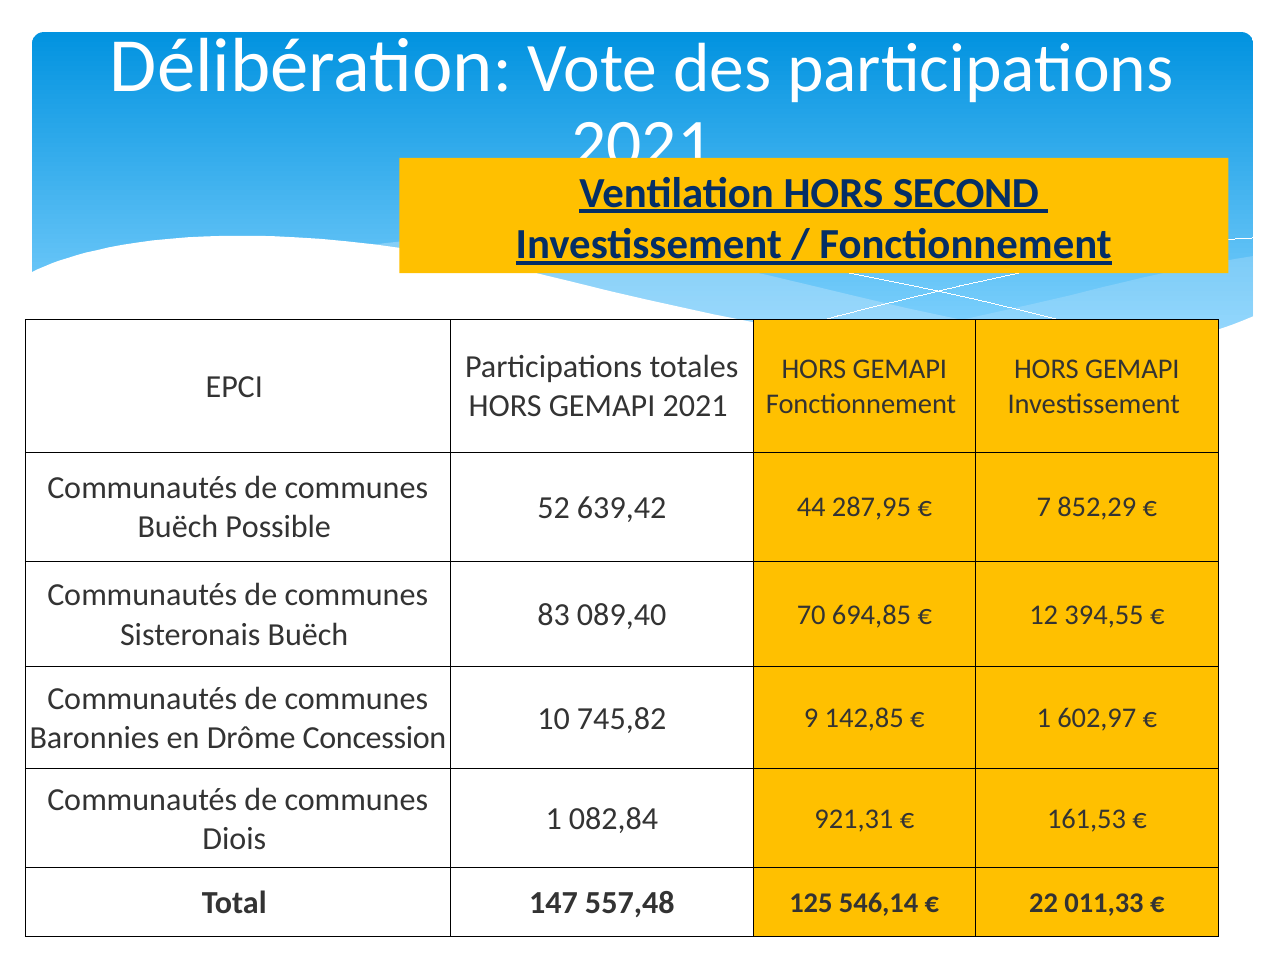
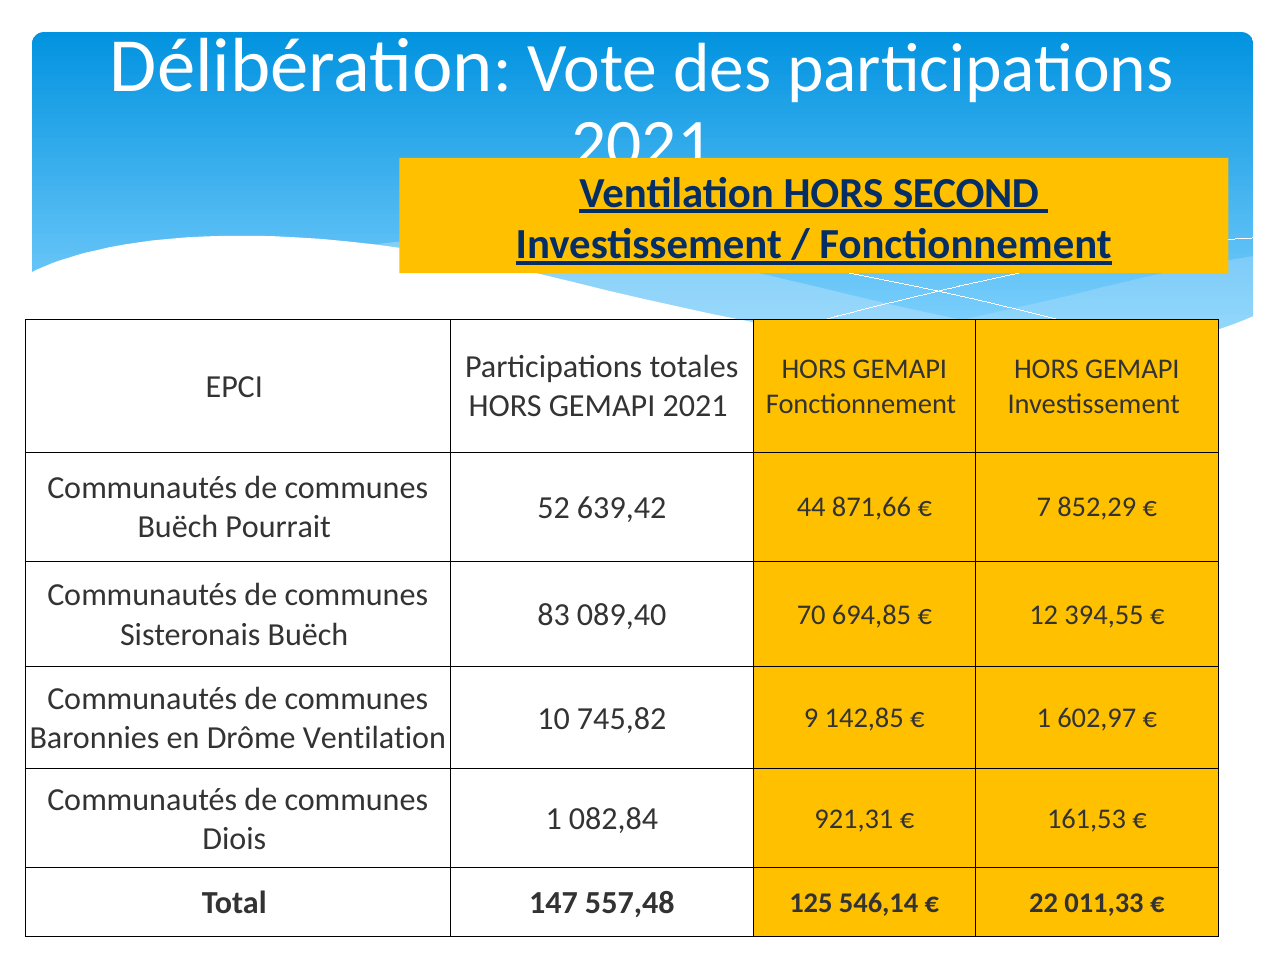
287,95: 287,95 -> 871,66 (871, 508)
Possible: Possible -> Pourrait (278, 527)
Drôme Concession: Concession -> Ventilation (374, 738)
